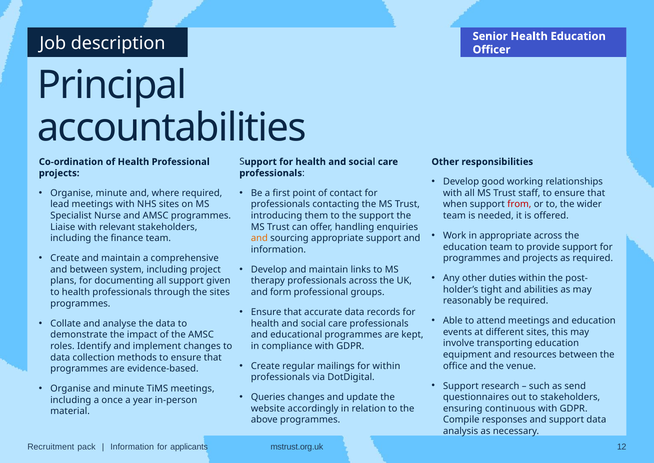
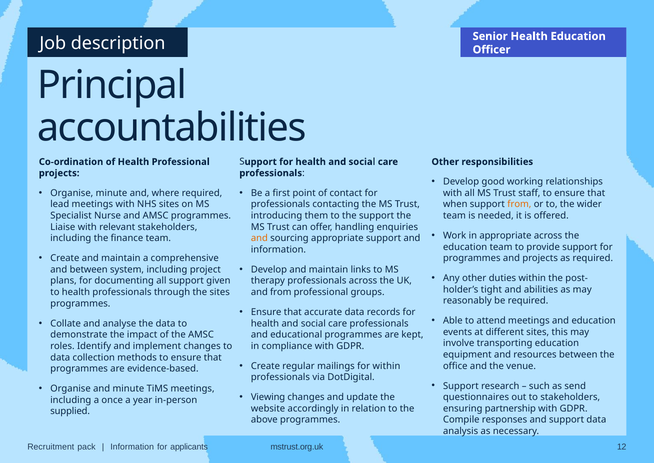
from colour: red -> orange (519, 204)
and form: form -> from (281, 292)
Queries: Queries -> Viewing (268, 397)
continuous: continuous -> partnership (510, 408)
material: material -> supplied (70, 411)
